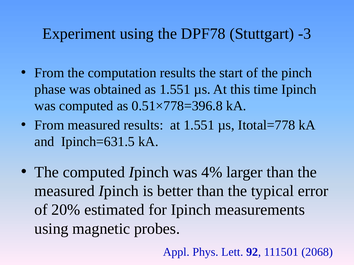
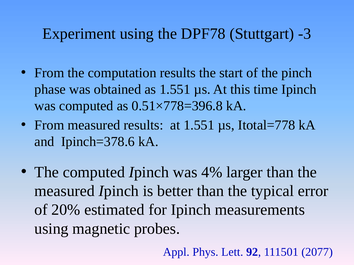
Ipinch=631.5: Ipinch=631.5 -> Ipinch=378.6 (98, 142)
2068: 2068 -> 2077 (317, 252)
